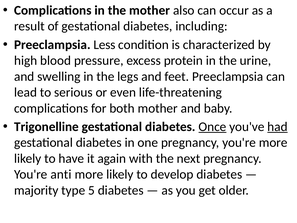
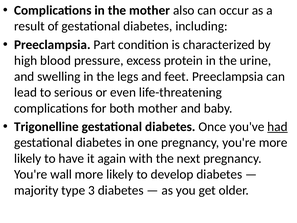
Less: Less -> Part (104, 45)
Once underline: present -> none (212, 127)
anti: anti -> wall (61, 174)
5: 5 -> 3 (91, 190)
